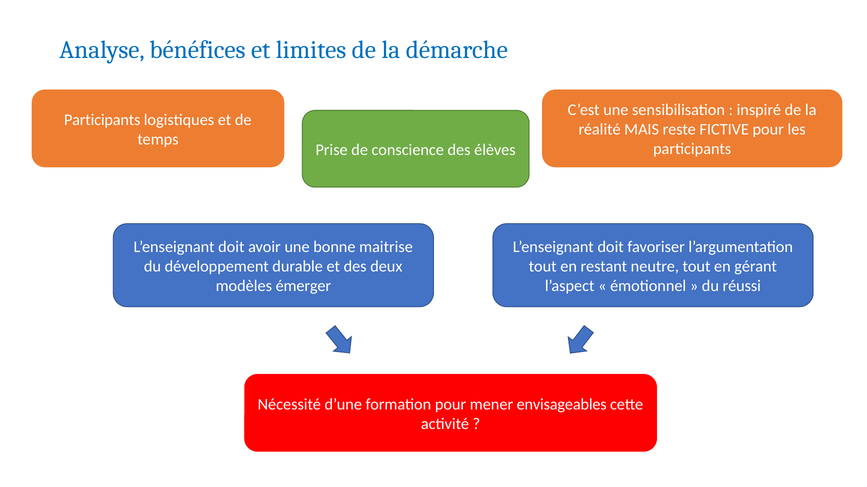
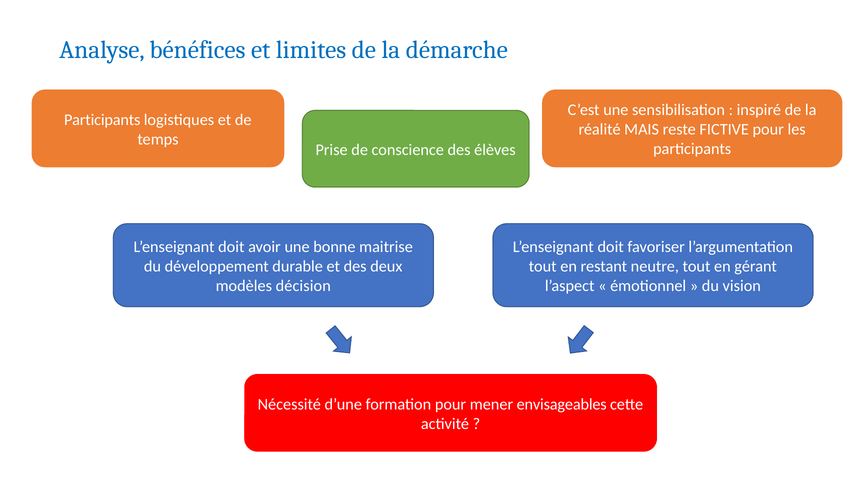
émerger: émerger -> décision (303, 286)
réussi: réussi -> vision (742, 286)
